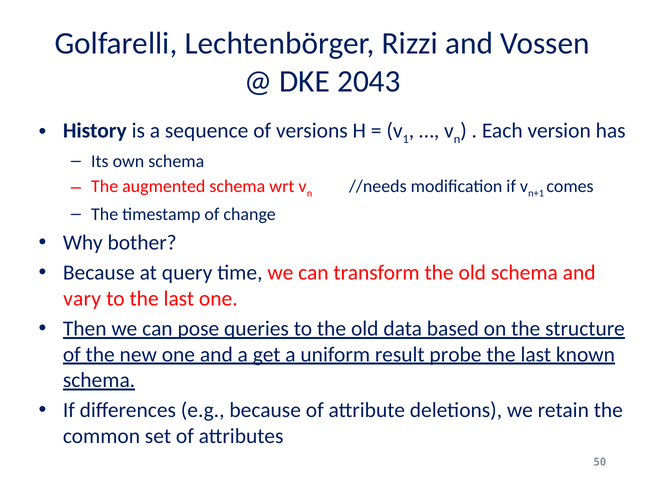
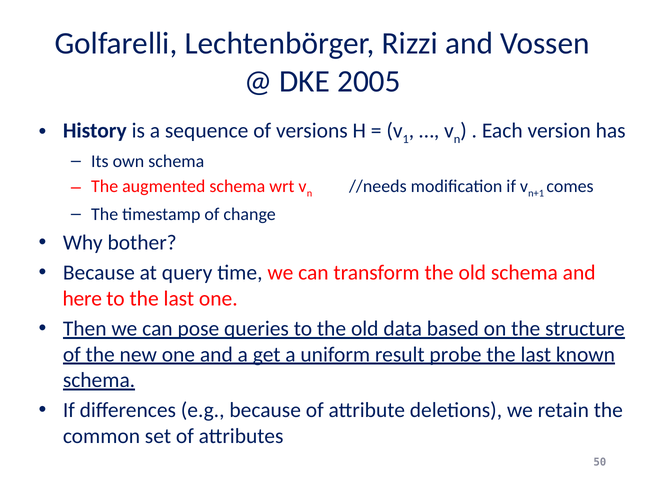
2043: 2043 -> 2005 (369, 81)
vary: vary -> here (82, 298)
